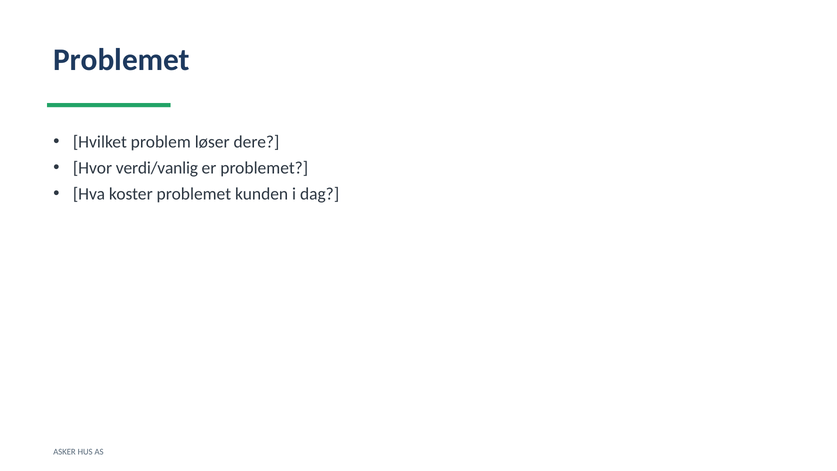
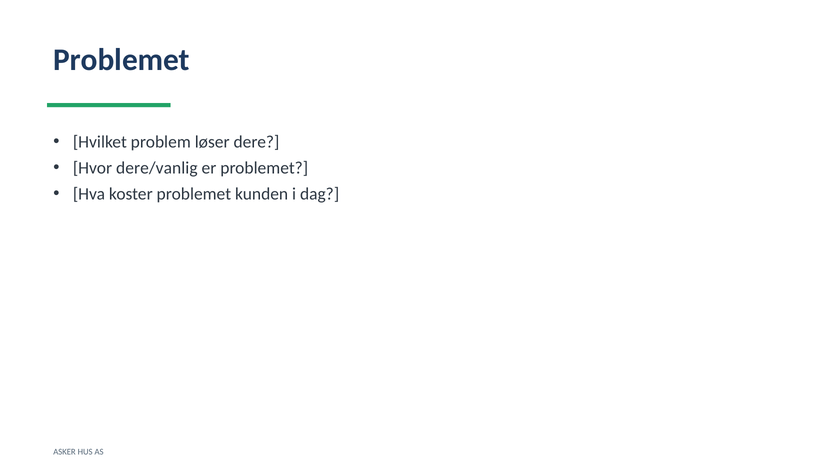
verdi/vanlig: verdi/vanlig -> dere/vanlig (157, 168)
